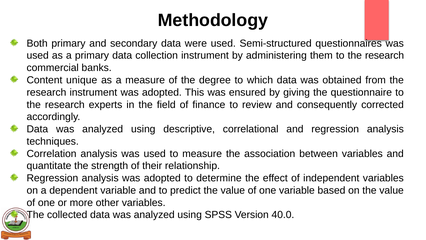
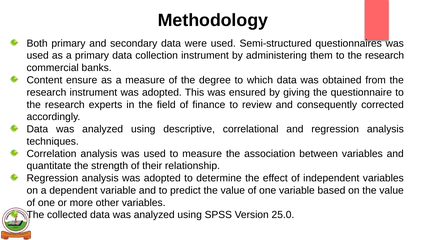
unique: unique -> ensure (82, 80)
40.0: 40.0 -> 25.0 (283, 215)
